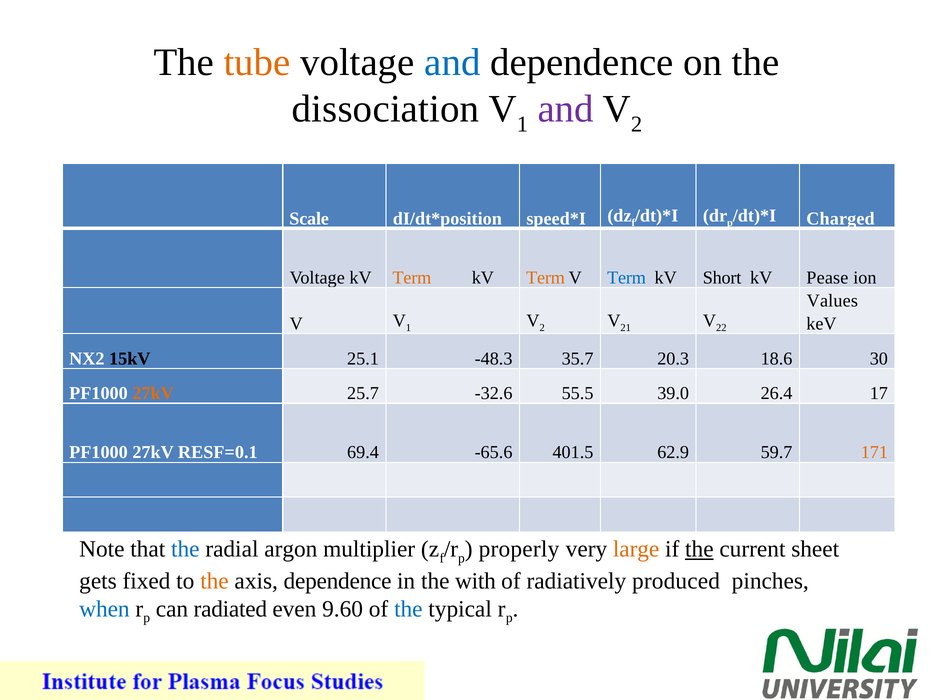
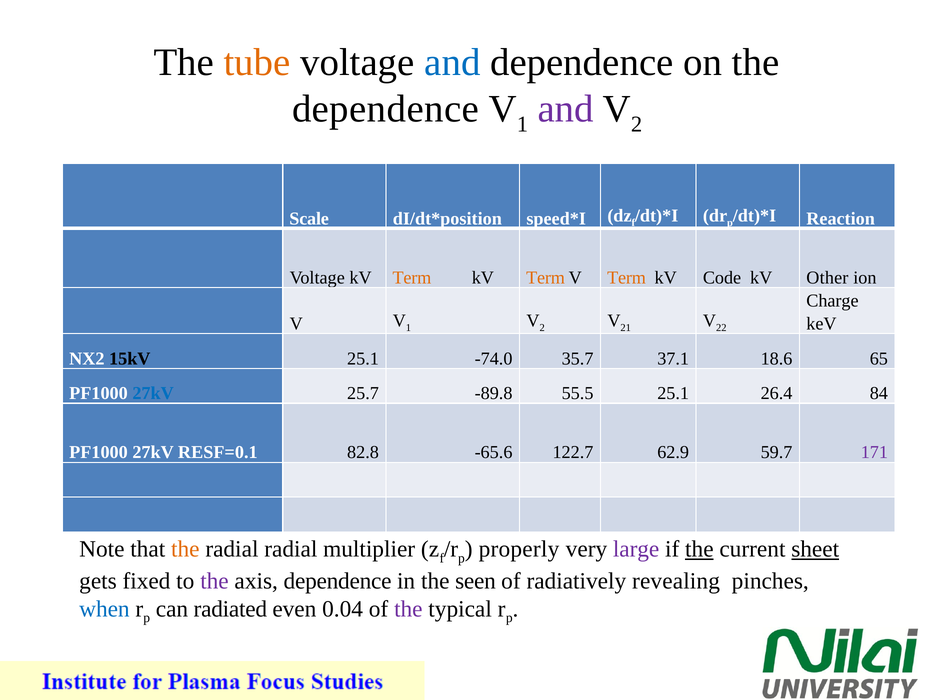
dissociation: dissociation -> dependence (385, 109)
Charged: Charged -> Reaction (841, 219)
Term colour: blue -> orange (627, 278)
Short: Short -> Code (722, 278)
Pease: Pease -> Other (827, 278)
Values: Values -> Charge (832, 301)
-48.3: -48.3 -> -74.0 (494, 359)
20.3: 20.3 -> 37.1 (673, 359)
30: 30 -> 65 (879, 359)
27kV colour: orange -> blue (153, 394)
-32.6: -32.6 -> -89.8 (494, 394)
55.5 39.0: 39.0 -> 25.1 (673, 394)
17: 17 -> 84 (879, 394)
69.4: 69.4 -> 82.8 (363, 453)
401.5: 401.5 -> 122.7 (573, 453)
171 colour: orange -> purple (874, 453)
the colour: blue -> orange (185, 549)
radial argon: argon -> radial (291, 549)
large colour: orange -> purple (636, 549)
sheet underline: none -> present (815, 549)
the colour: orange -> purple (215, 581)
with: with -> seen (476, 581)
produced: produced -> revealing (676, 581)
9.60: 9.60 -> 0.04 (343, 609)
the colour: blue -> purple (408, 609)
